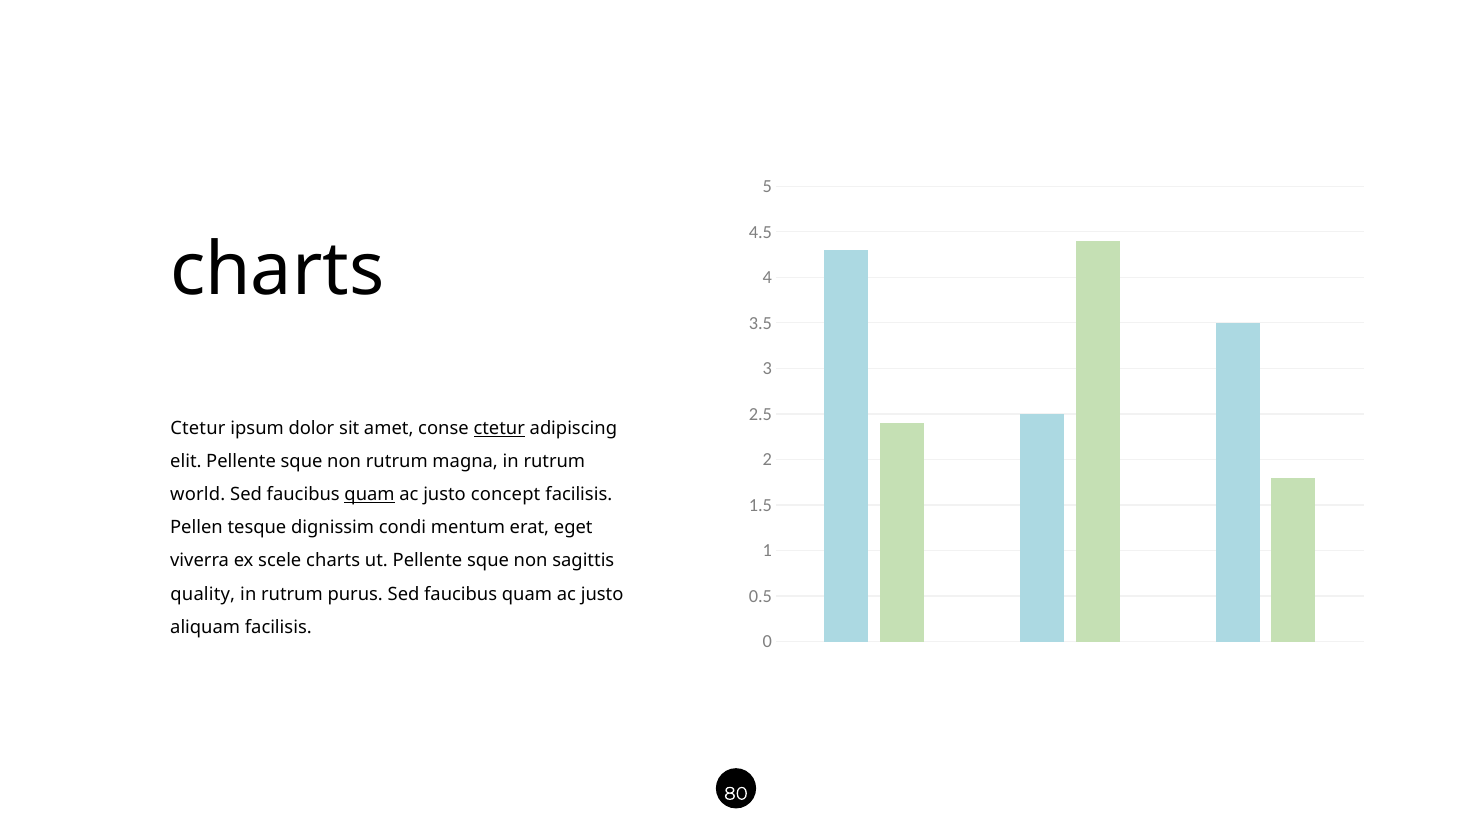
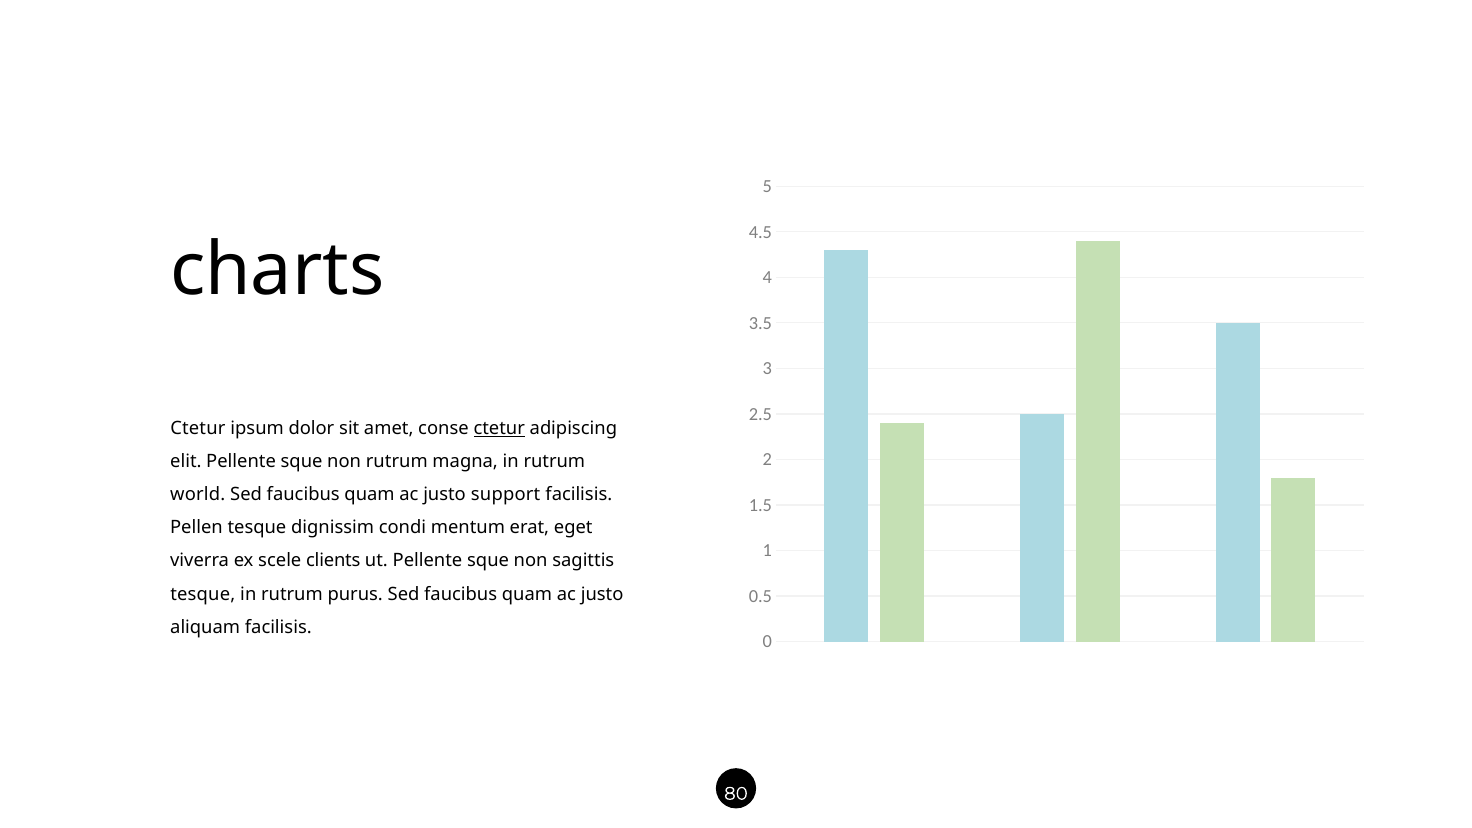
quam underline: present -> none (370, 495)
concept: concept -> support (506, 495)
scele charts: charts -> clients (333, 561)
quality: quality -> tesque (203, 594)
